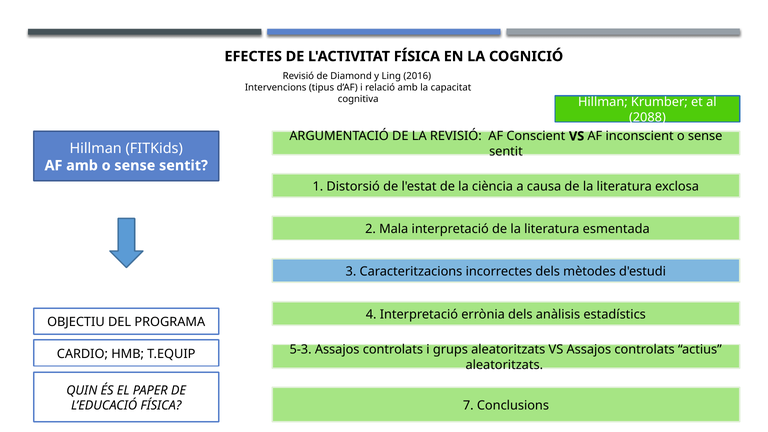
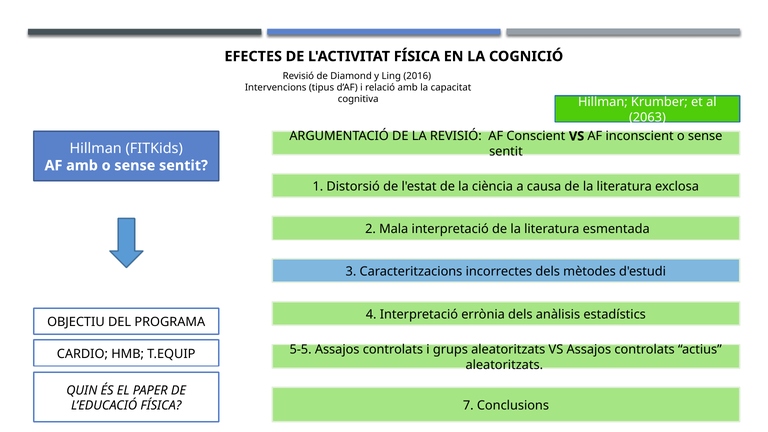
2088: 2088 -> 2063 (647, 117)
5-3: 5-3 -> 5-5 (301, 350)
